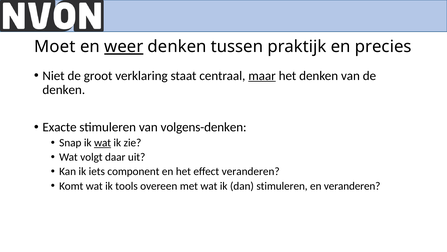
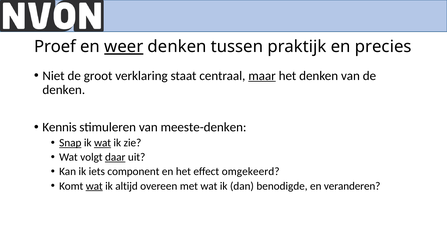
Moet: Moet -> Proef (55, 47)
Exacte: Exacte -> Kennis (60, 127)
volgens-denken: volgens-denken -> meeste-denken (204, 127)
Snap underline: none -> present (70, 142)
daar underline: none -> present (115, 157)
effect veranderen: veranderen -> omgekeerd (251, 171)
wat underline: none -> present (94, 186)
tools: tools -> altijd (127, 186)
dan stimuleren: stimuleren -> benodigde (282, 186)
